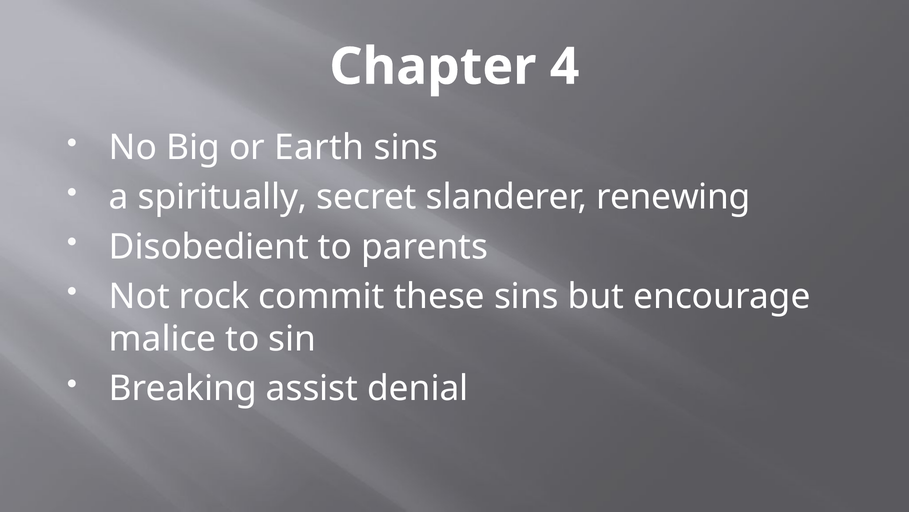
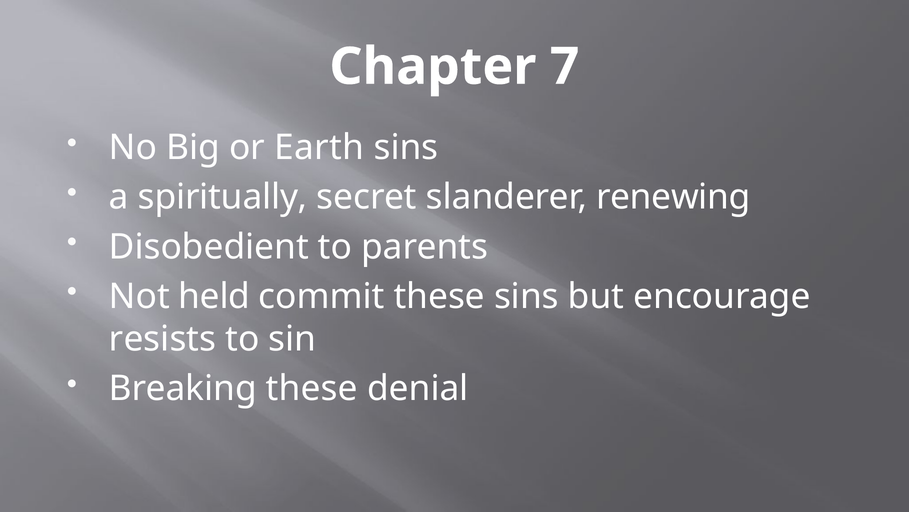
4: 4 -> 7 (565, 67)
rock: rock -> held (214, 296)
malice: malice -> resists (163, 339)
Breaking assist: assist -> these (312, 388)
